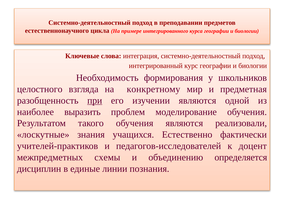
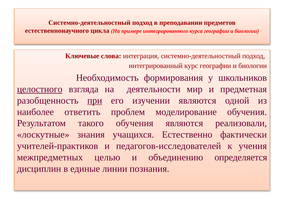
целостного underline: none -> present (40, 89)
конкретному: конкретному -> деятельности (154, 89)
выразить: выразить -> ответить (82, 112)
доцент: доцент -> учения (253, 146)
схемы: схемы -> целью (107, 157)
